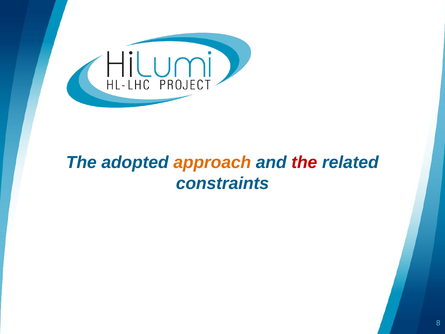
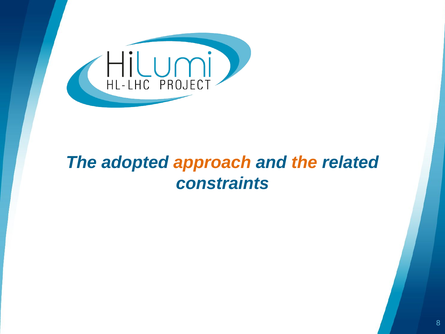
the colour: red -> orange (304, 162)
